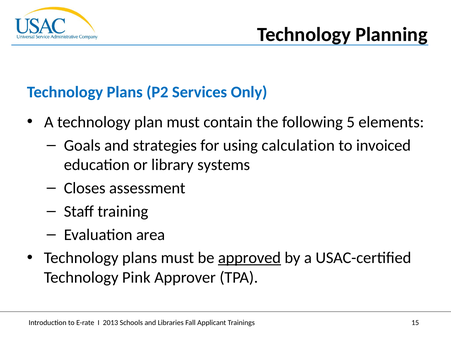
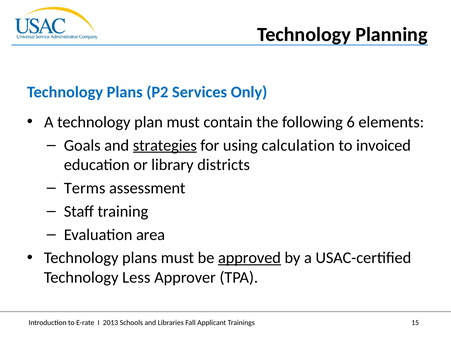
5: 5 -> 6 (351, 122)
strategies underline: none -> present (165, 145)
systems: systems -> districts (224, 165)
Closes: Closes -> Terms (85, 188)
Pink: Pink -> Less (136, 278)
